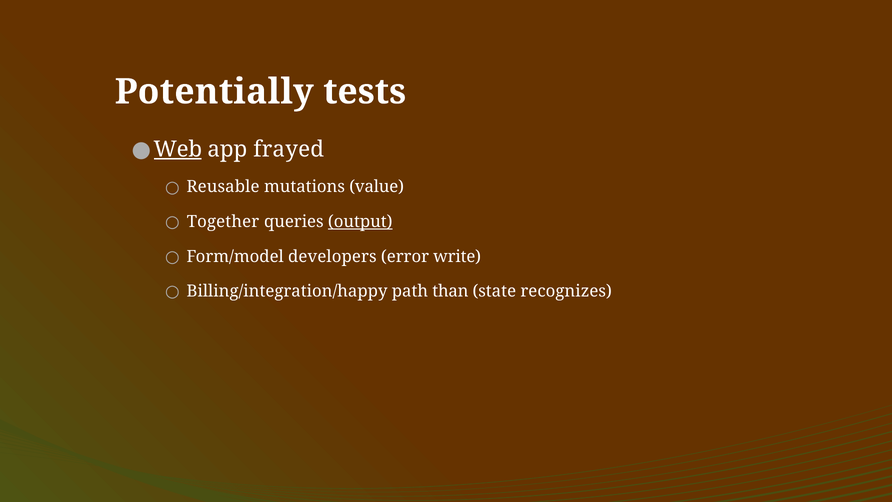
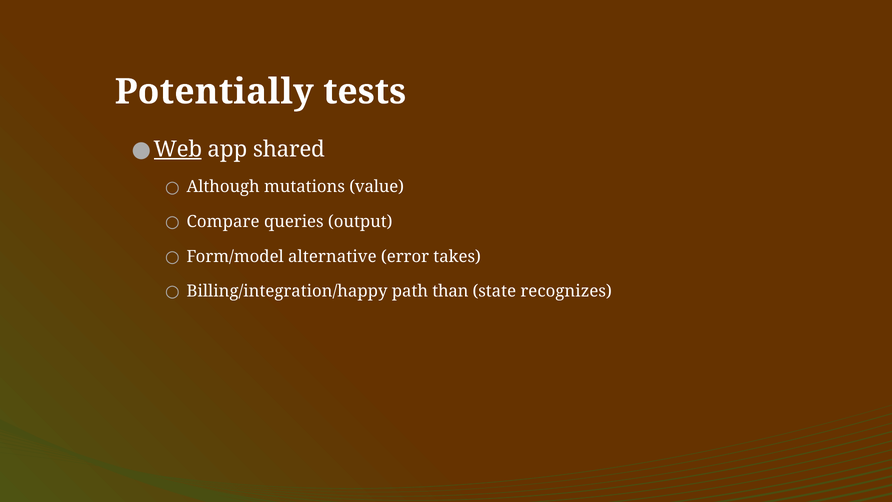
frayed: frayed -> shared (289, 149)
Reusable: Reusable -> Although (223, 187)
Together: Together -> Compare (223, 222)
output underline: present -> none (360, 222)
developers: developers -> alternative (332, 257)
write: write -> takes (457, 257)
